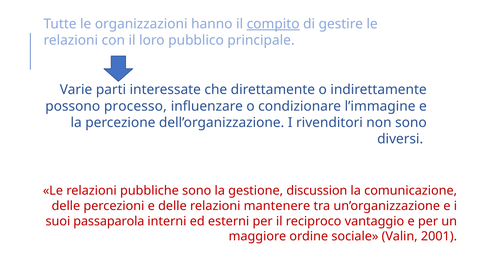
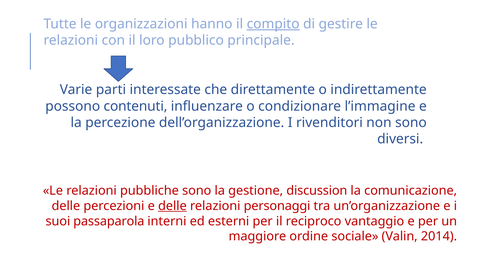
processo: processo -> contenuti (136, 106)
delle underline: none -> present (172, 206)
mantenere: mantenere -> personaggi (277, 206)
2001: 2001 -> 2014 (439, 236)
